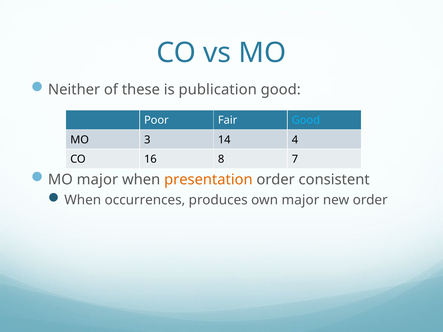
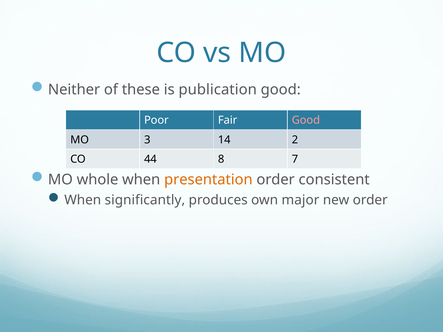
Good colour: light blue -> pink (306, 120)
4: 4 -> 2 (295, 140)
16: 16 -> 44 (150, 159)
MO major: major -> whole (98, 180)
occurrences: occurrences -> significantly (145, 200)
